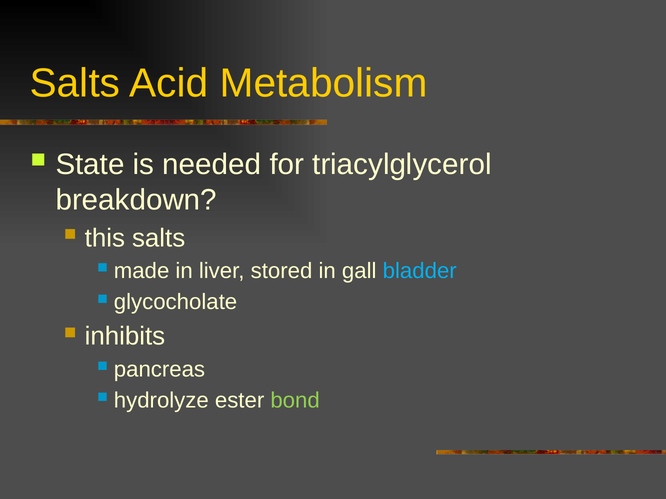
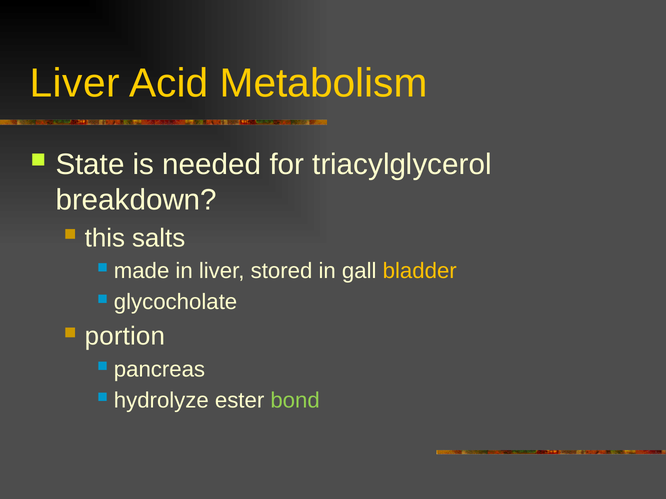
Salts: Salts -> Liver (75, 83)
bladder colour: light blue -> yellow (420, 271)
inhibits: inhibits -> portion (125, 337)
